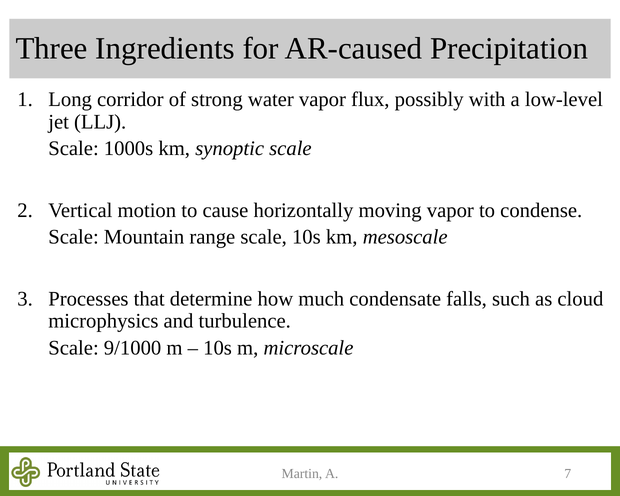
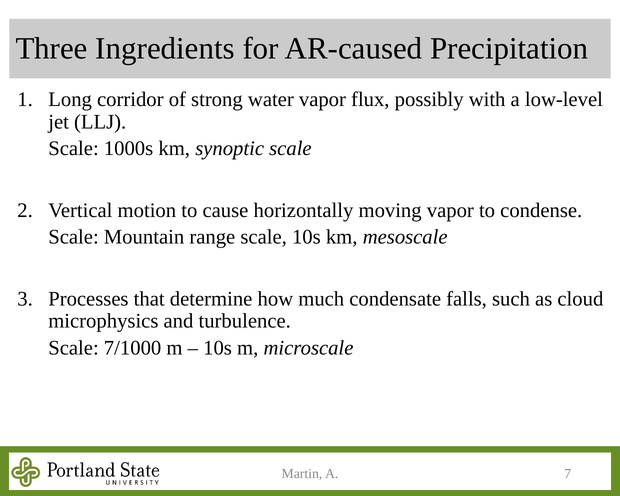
9/1000: 9/1000 -> 7/1000 (133, 348)
